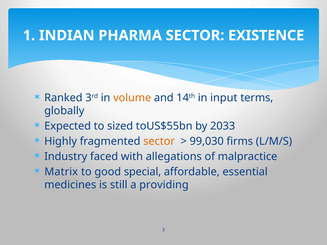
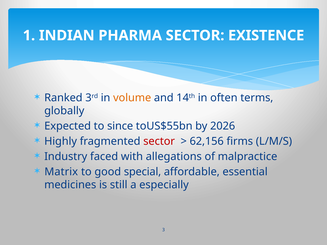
input: input -> often (224, 98)
sized: sized -> since (120, 126)
2033: 2033 -> 2026 (223, 126)
sector colour: orange -> red (159, 141)
99,030: 99,030 -> 62,156 (207, 141)
providing: providing -> especially (164, 185)
